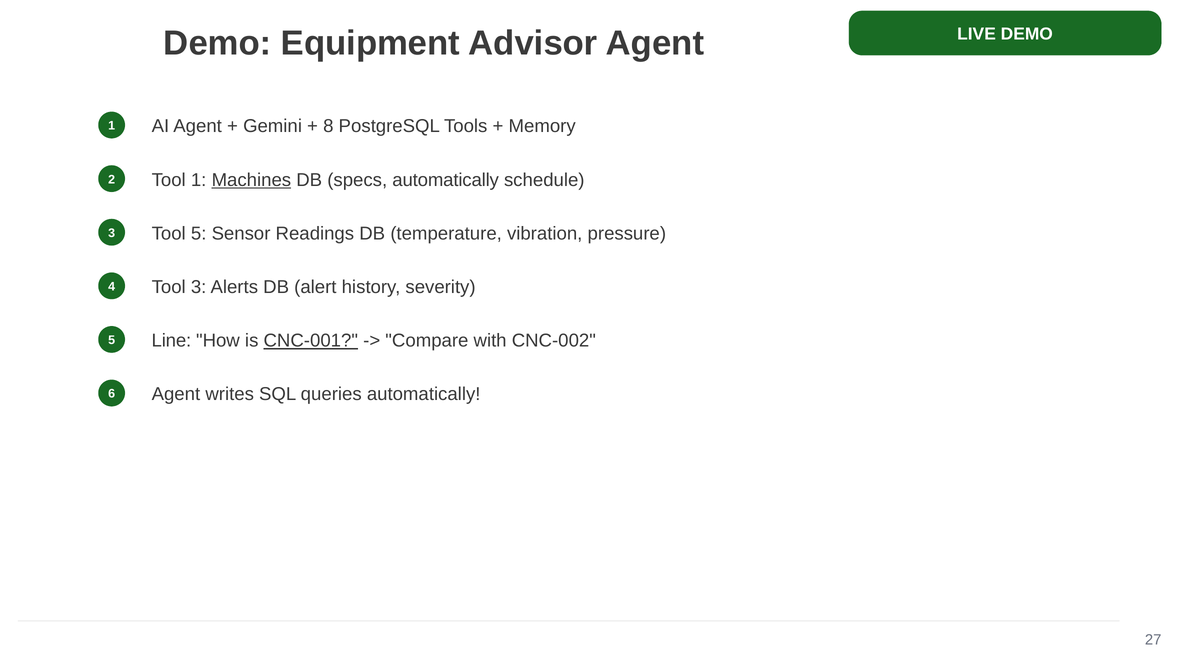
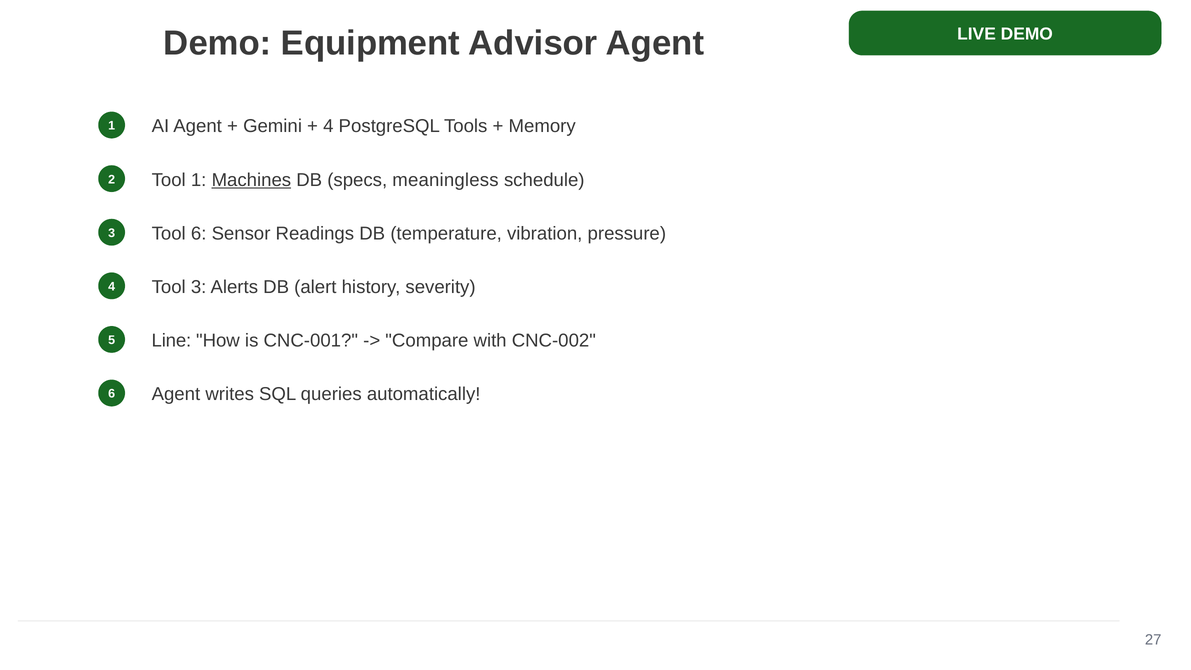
8: 8 -> 4 (328, 126)
specs automatically: automatically -> meaningless (445, 180)
Tool 5: 5 -> 6 (199, 234)
CNC-001 underline: present -> none (311, 341)
